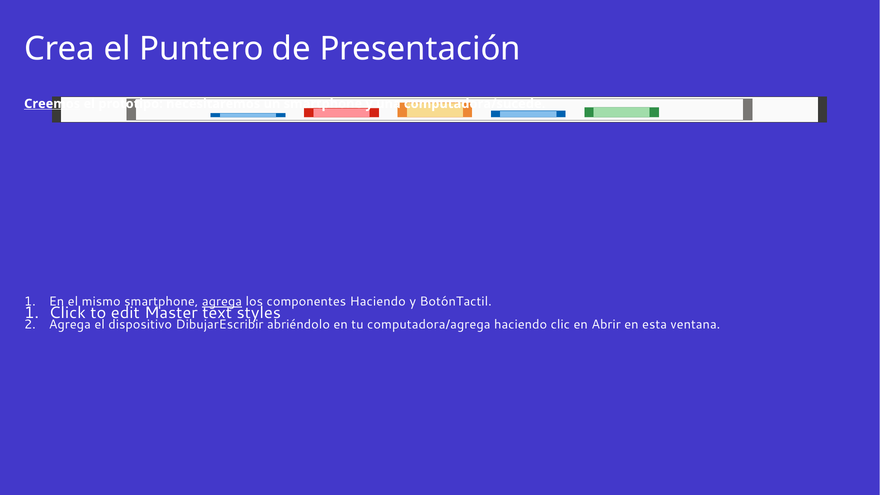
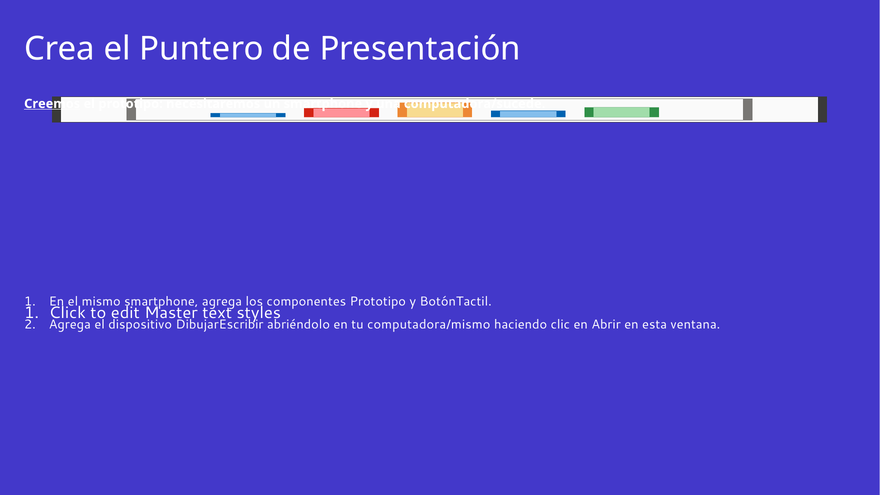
agrega underline: present -> none (222, 302)
componentes Haciendo: Haciendo -> Prototipo (378, 302)
computadora/agrega: computadora/agrega -> computadora/mismo (429, 325)
